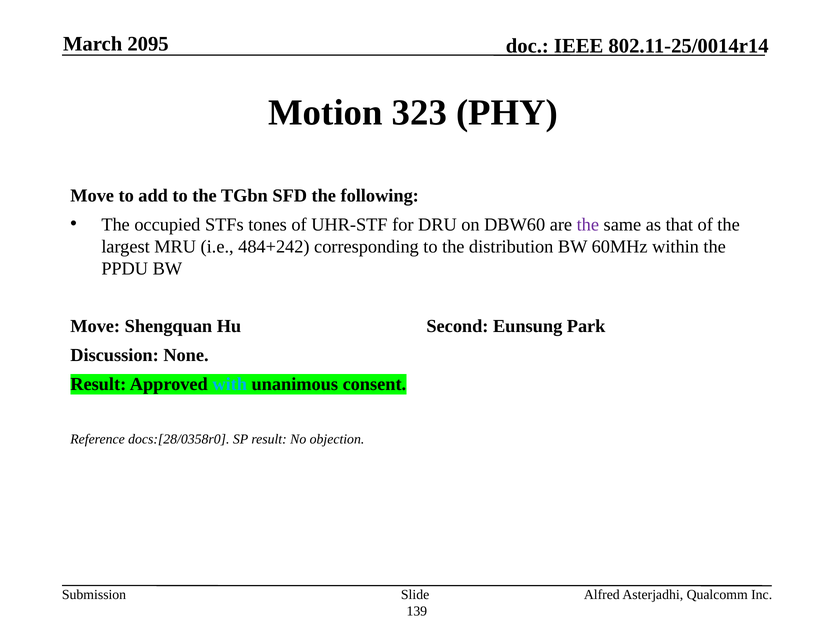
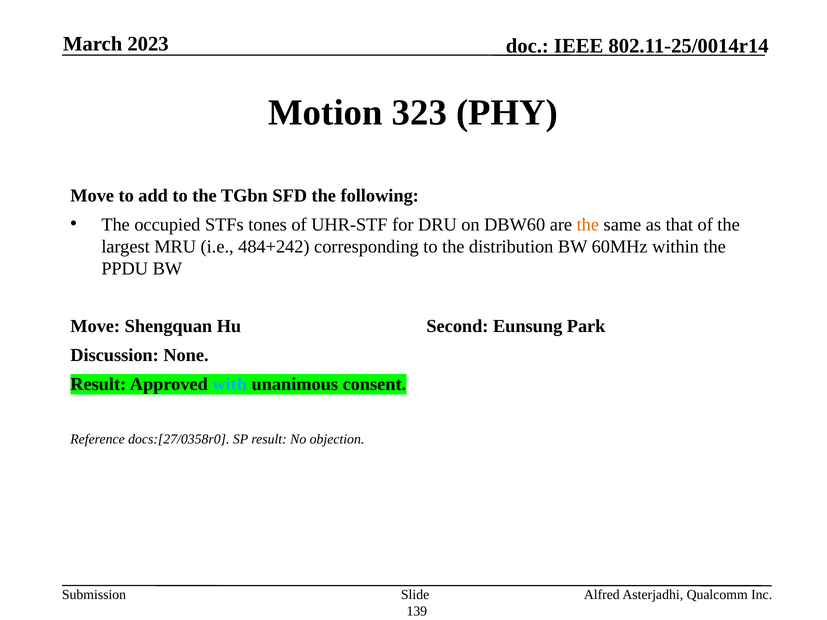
2095: 2095 -> 2023 (148, 44)
the colour: purple -> orange (588, 225)
docs:[28/0358r0: docs:[28/0358r0 -> docs:[27/0358r0 (179, 439)
